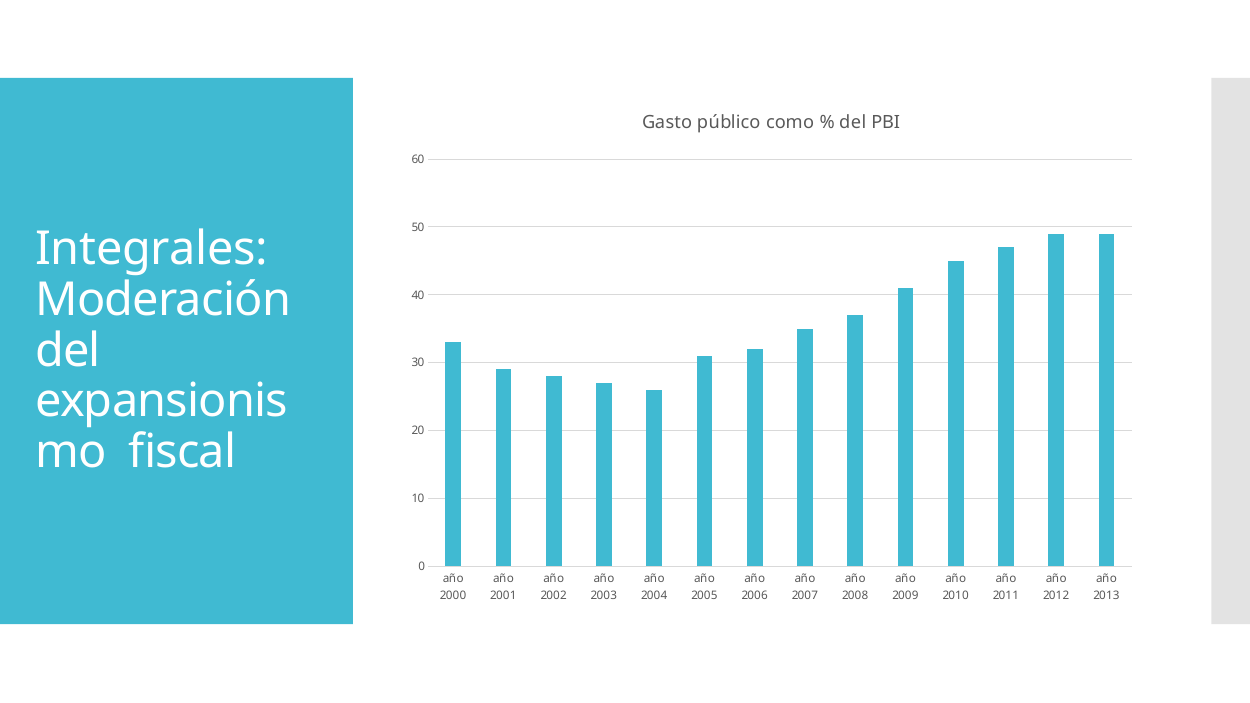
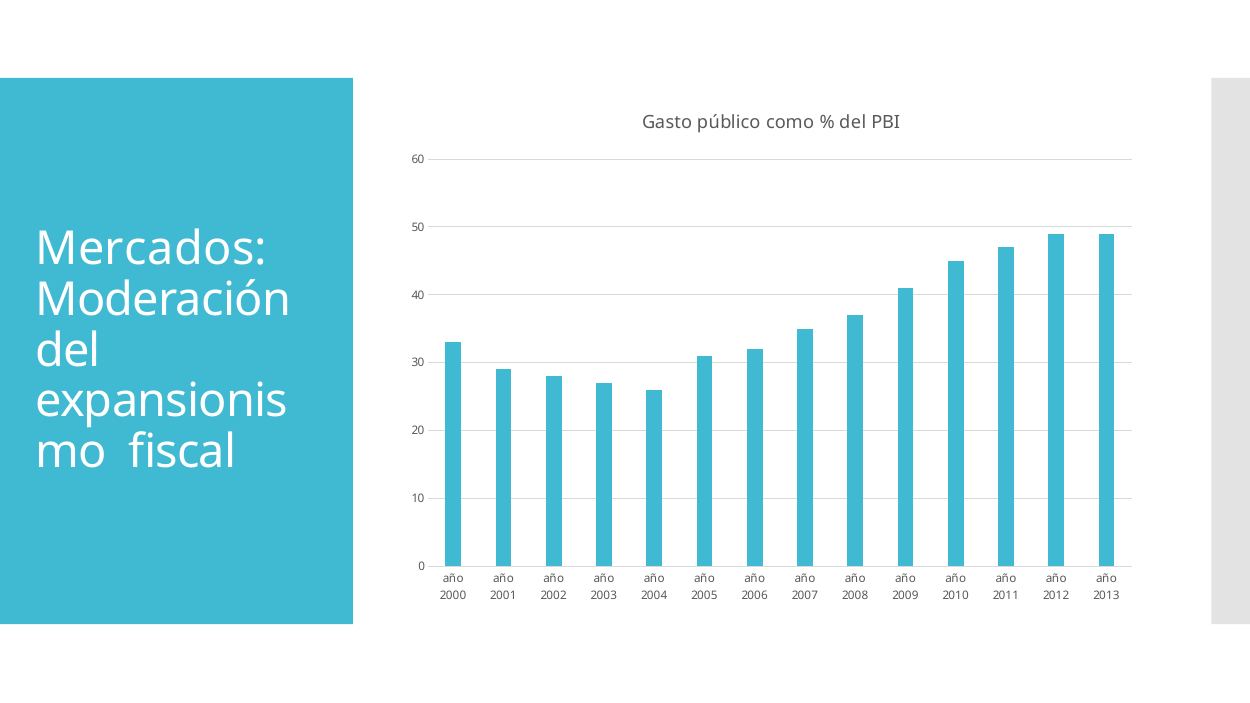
Integrales: Integrales -> Mercados (151, 250)
